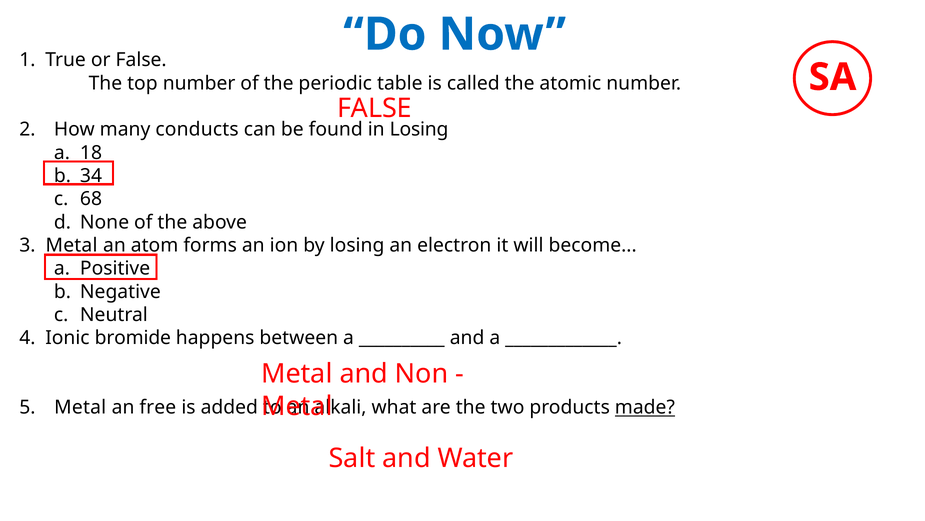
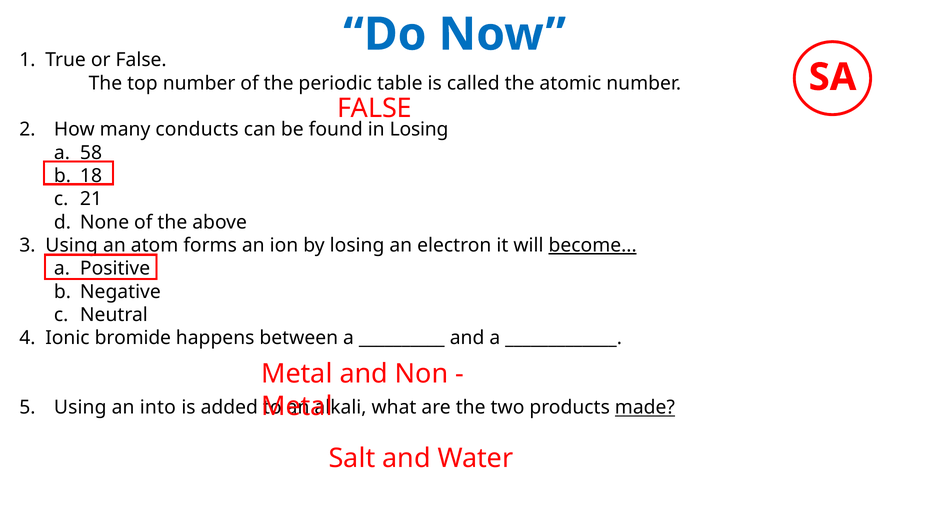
18: 18 -> 58 (91, 153)
34: 34 -> 18 (91, 176)
68: 68 -> 21 (91, 199)
Metal: Metal -> Using (72, 245)
become underline: none -> present (593, 245)
Metal: Metal -> Using (80, 407)
free: free -> into (158, 407)
